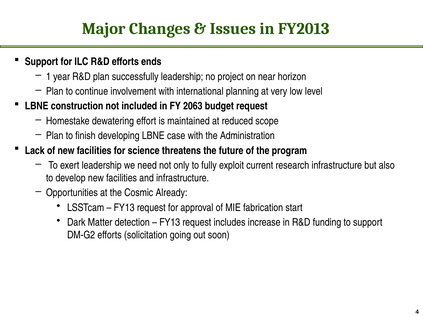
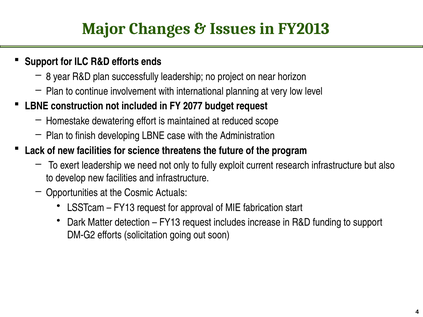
1: 1 -> 8 (48, 77)
2063: 2063 -> 2077 (193, 106)
Already: Already -> Actuals (171, 193)
